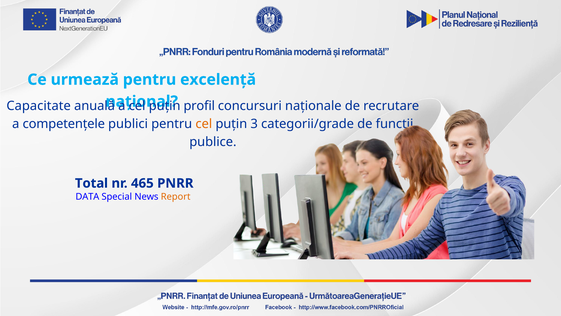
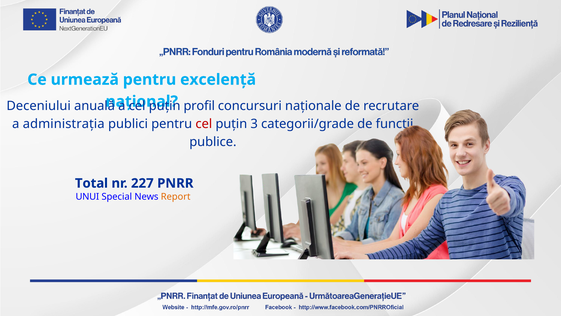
Capacitate: Capacitate -> Deceniului (39, 106)
competențele: competențele -> administrația (64, 124)
cel colour: orange -> red (204, 124)
465: 465 -> 227 (142, 183)
DATA: DATA -> UNUI (87, 196)
